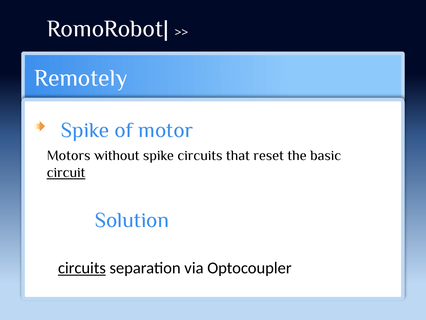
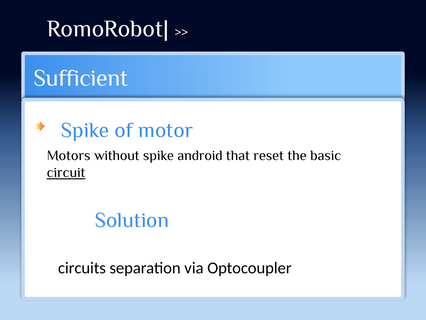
Remotely: Remotely -> Sufficient (81, 78)
spike circuits: circuits -> android (200, 155)
circuits underline: present -> none (82, 268)
